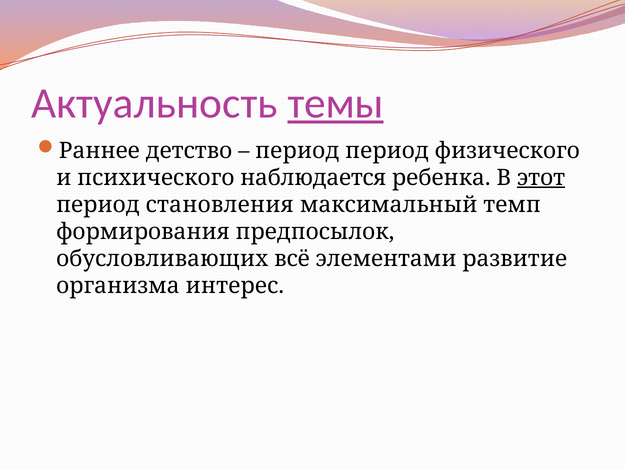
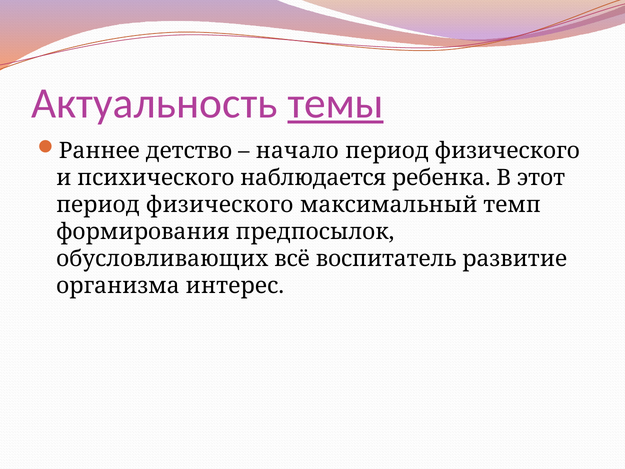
период: период -> начало (297, 150)
этот underline: present -> none (541, 178)
становления: становления -> физического (220, 205)
элементами: элементами -> воспитатель (386, 259)
